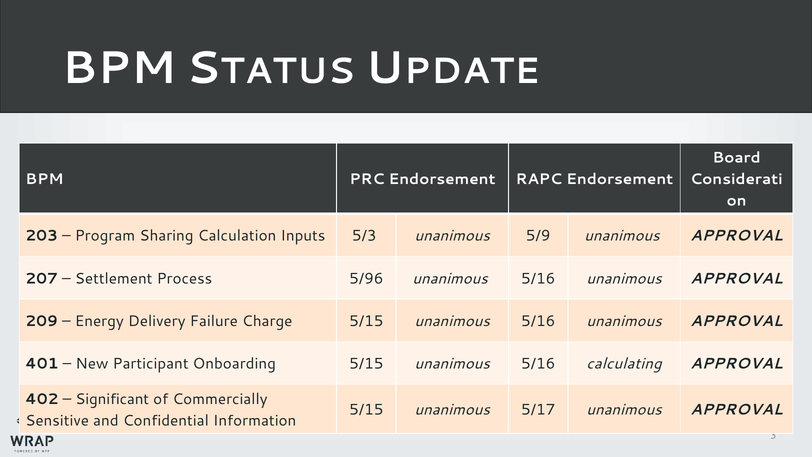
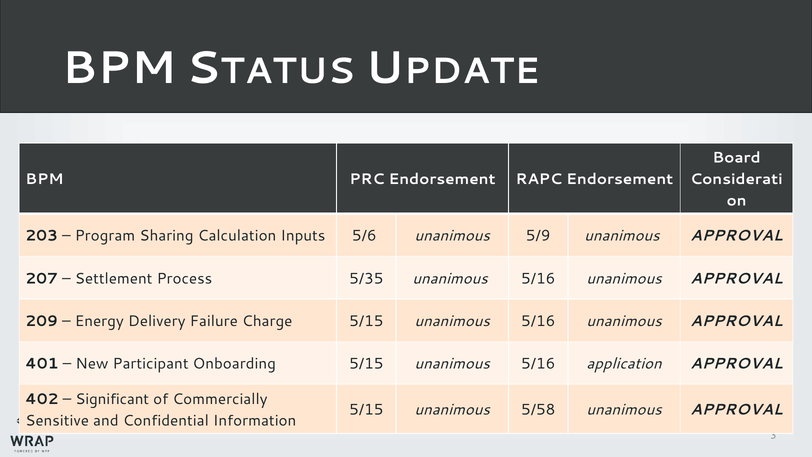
5/3: 5/3 -> 5/6 (364, 236)
5/96: 5/96 -> 5/35 (366, 278)
calculating: calculating -> application (624, 364)
5/17: 5/17 -> 5/58 (538, 410)
